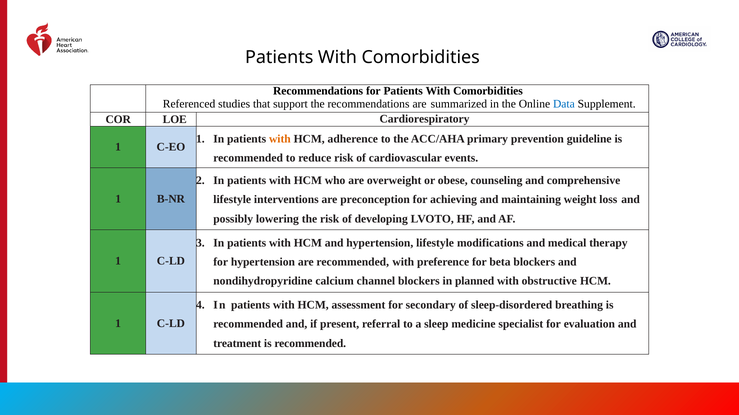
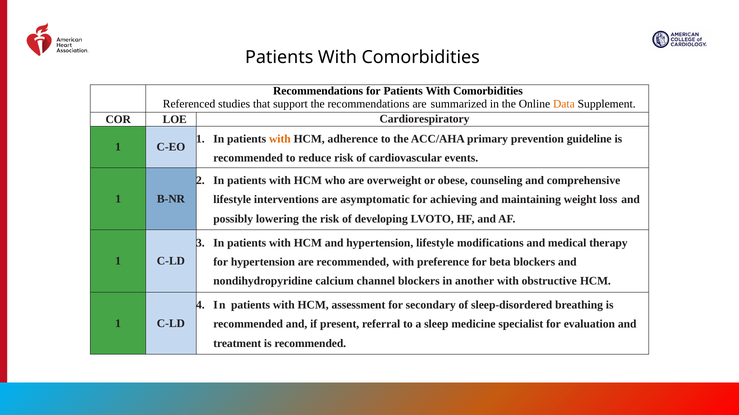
Data colour: blue -> orange (564, 104)
preconception: preconception -> asymptomatic (375, 200)
planned: planned -> another (475, 281)
